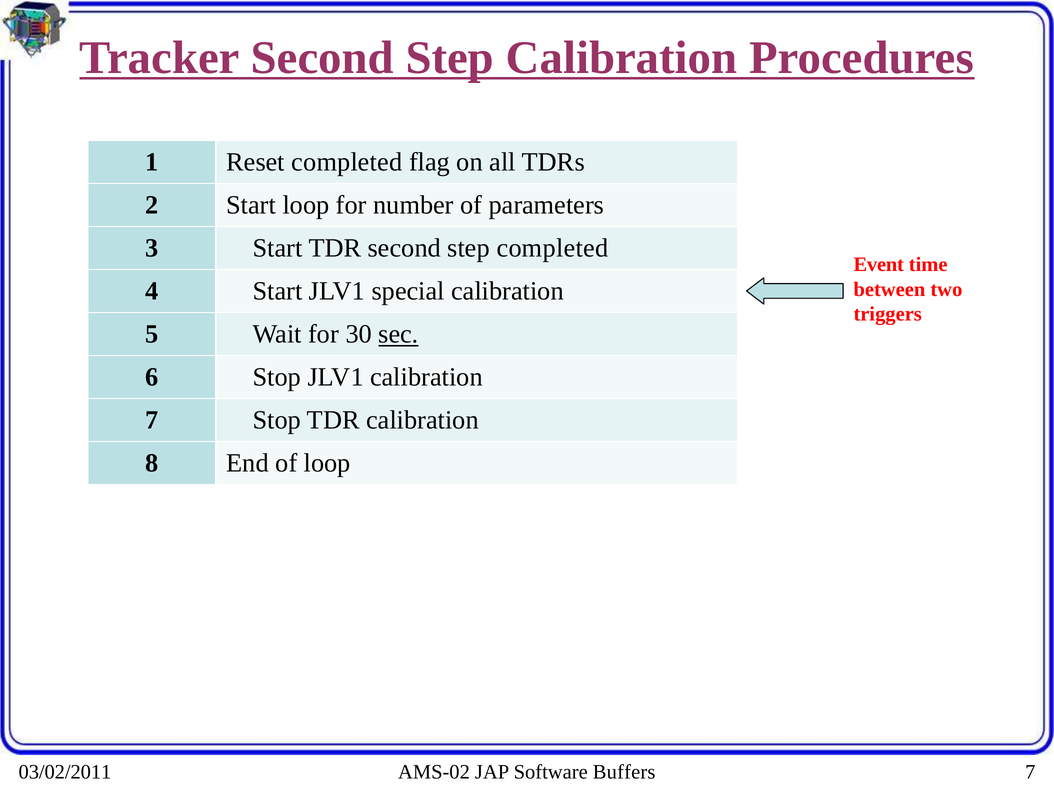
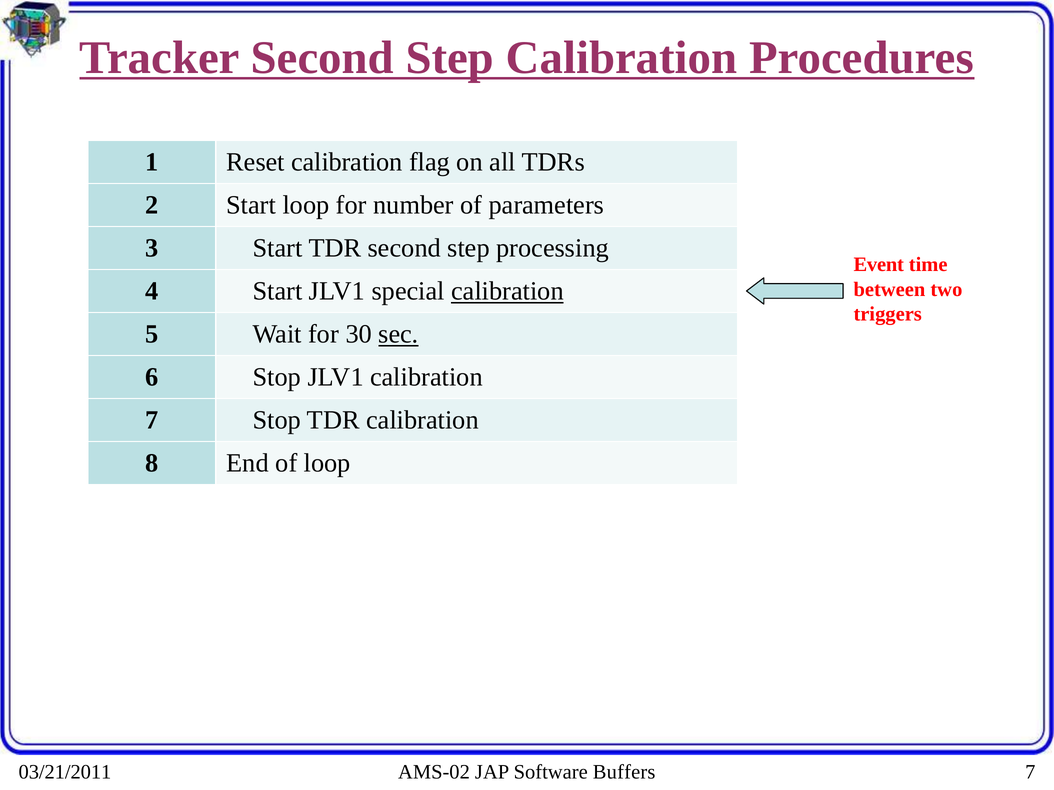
Reset completed: completed -> calibration (347, 162)
step completed: completed -> processing (553, 248)
calibration underline: none -> present (507, 291)
03/02/2011: 03/02/2011 -> 03/21/2011 (65, 773)
